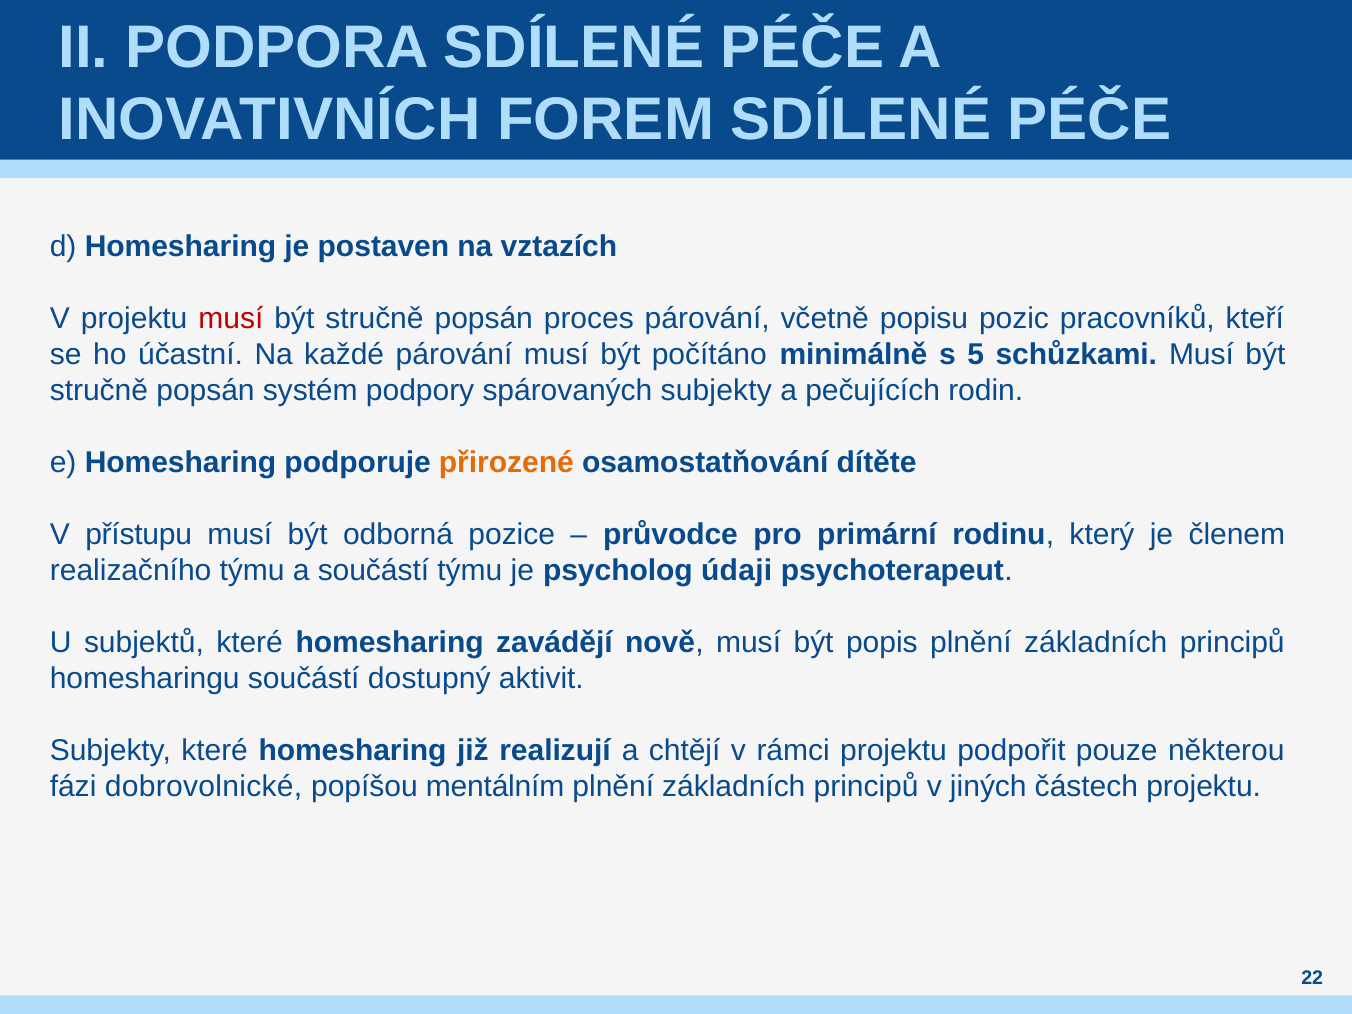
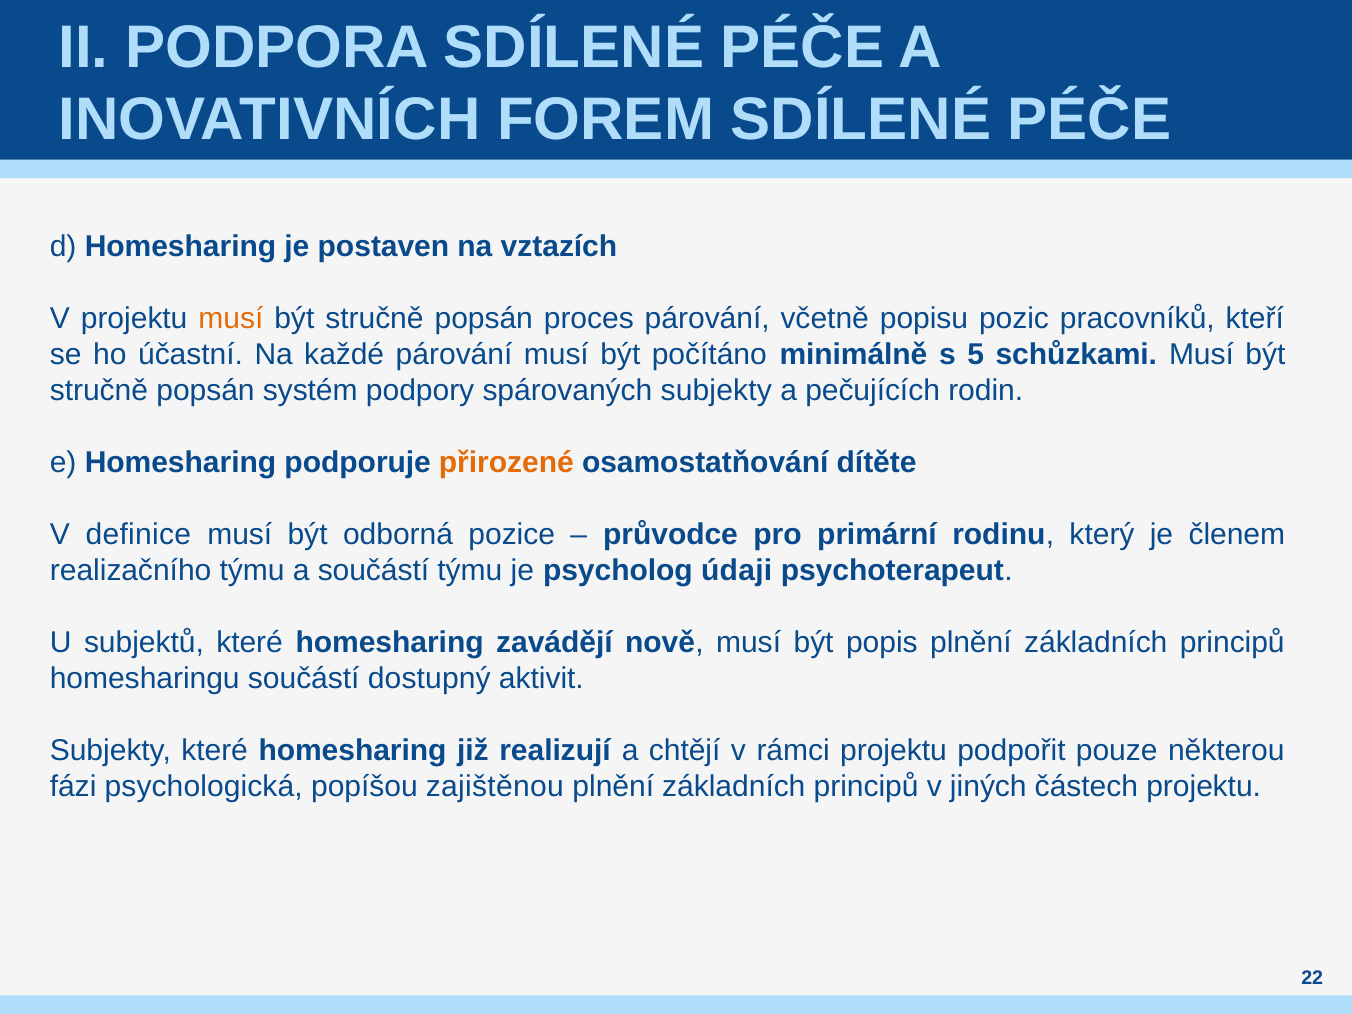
musí colour: red -> orange (231, 318)
přístupu: přístupu -> definice (138, 535)
dobrovolnické: dobrovolnické -> psychologická (204, 787)
mentálním: mentálním -> zajištěnou (495, 787)
